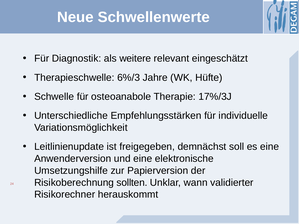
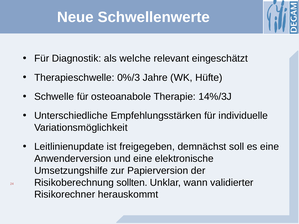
weitere: weitere -> welche (135, 59)
6%/3: 6%/3 -> 0%/3 (129, 78)
17%/3J: 17%/3J -> 14%/3J (215, 97)
